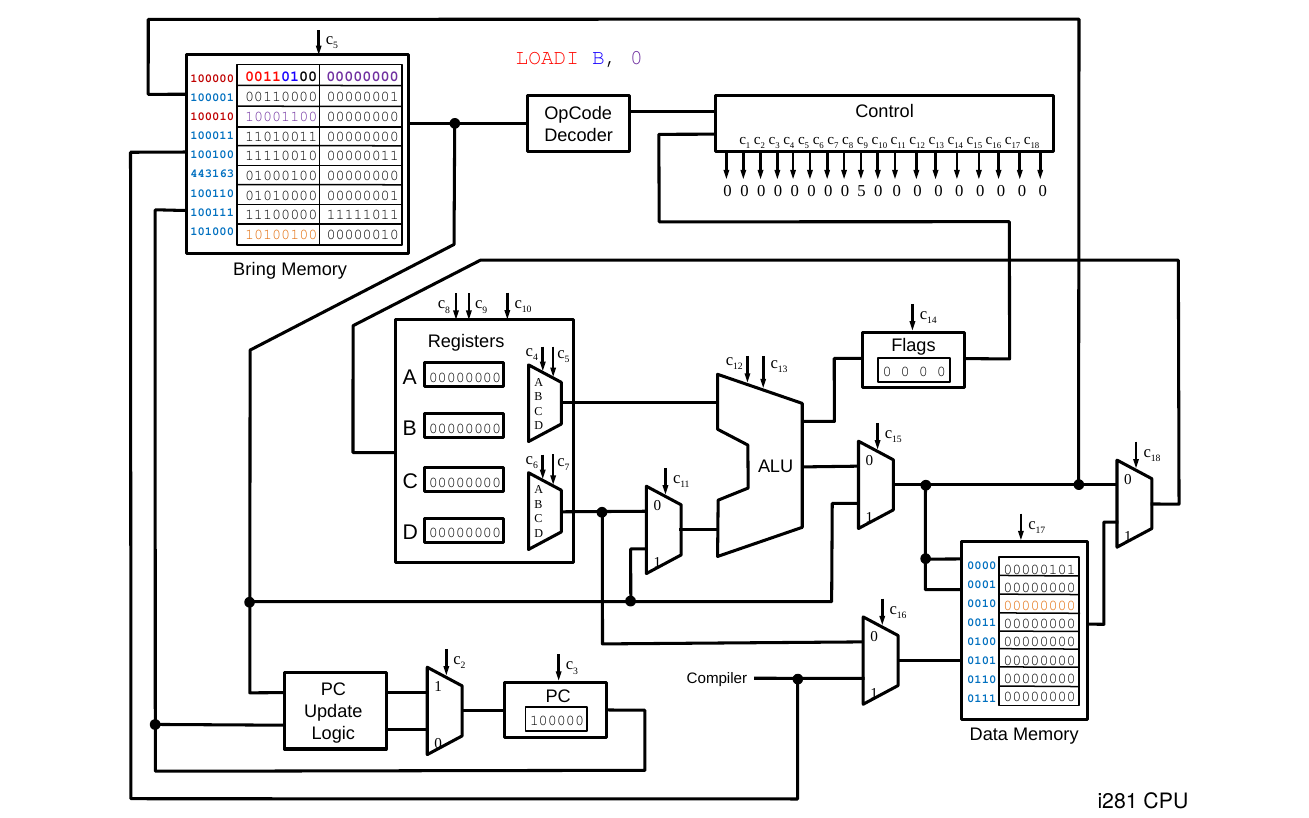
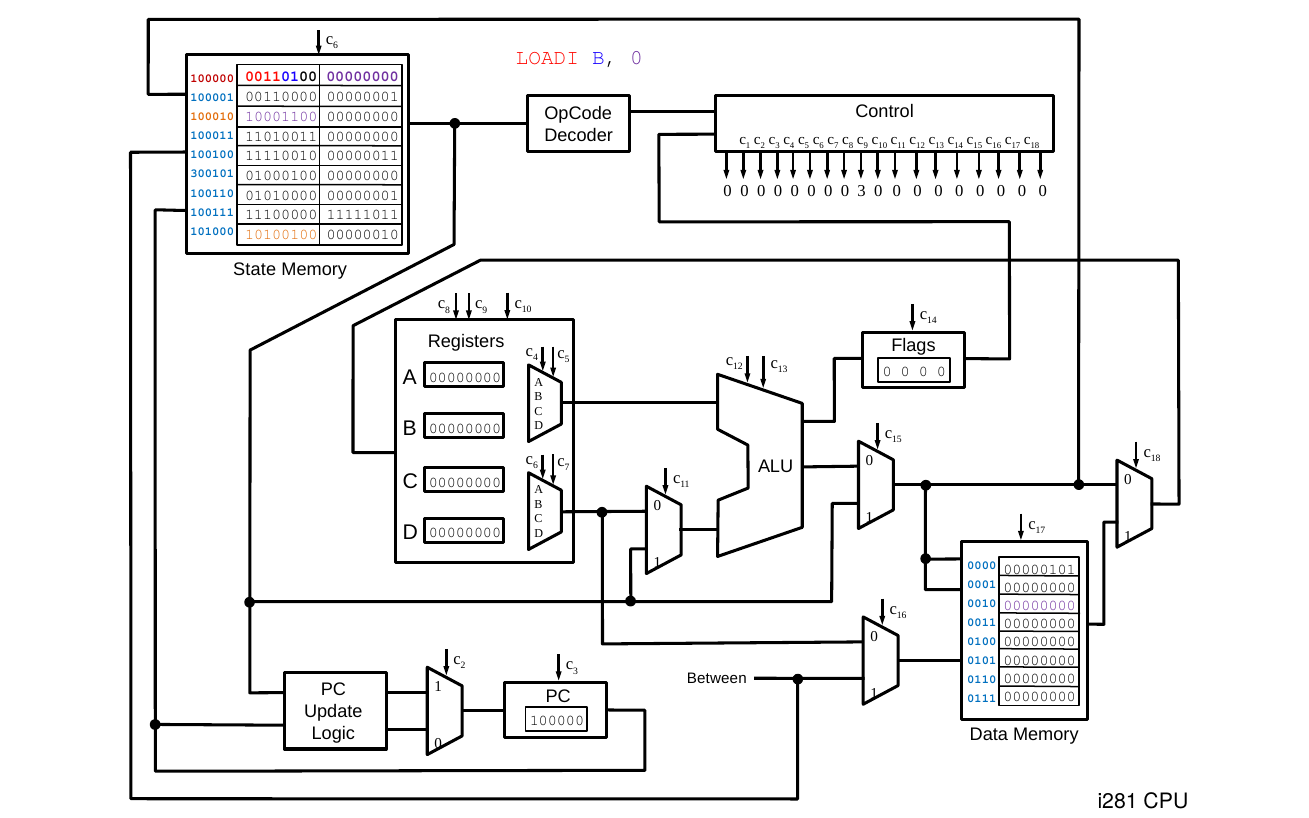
5: 5 -> 6 (336, 46)
100010 colour: red -> orange (212, 117)
443163: 443163 -> 300101 (212, 174)
0 5: 5 -> 3 (862, 191)
Bring: Bring -> State (255, 269)
00000000 colour: orange -> purple (1040, 606)
Compiler: Compiler -> Between (717, 678)
